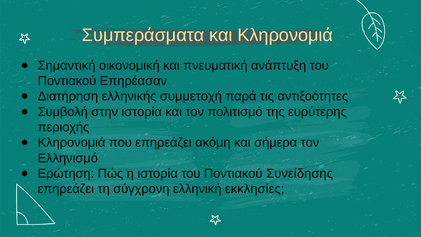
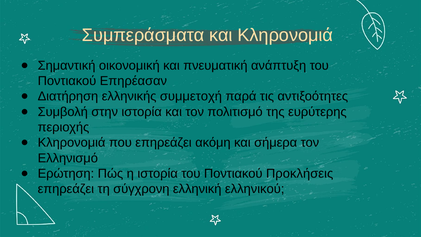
Συνείδησης: Συνείδησης -> Προκλήσεις (300, 173)
εκκλησίες: εκκλησίες -> ελληνικού (255, 189)
